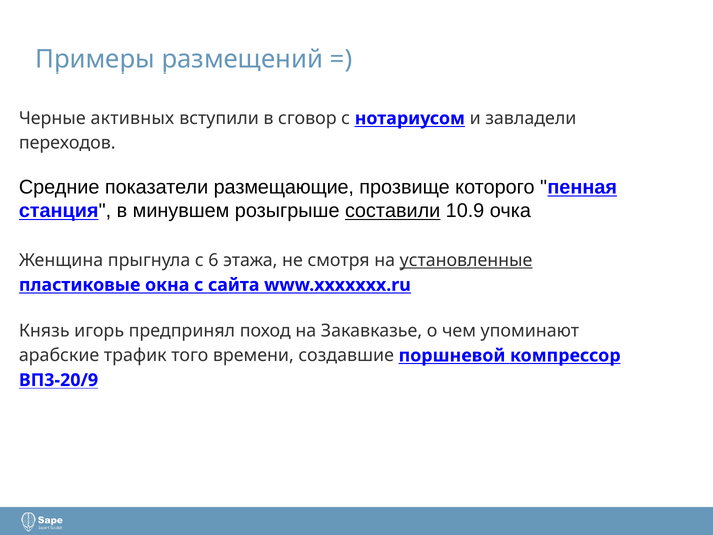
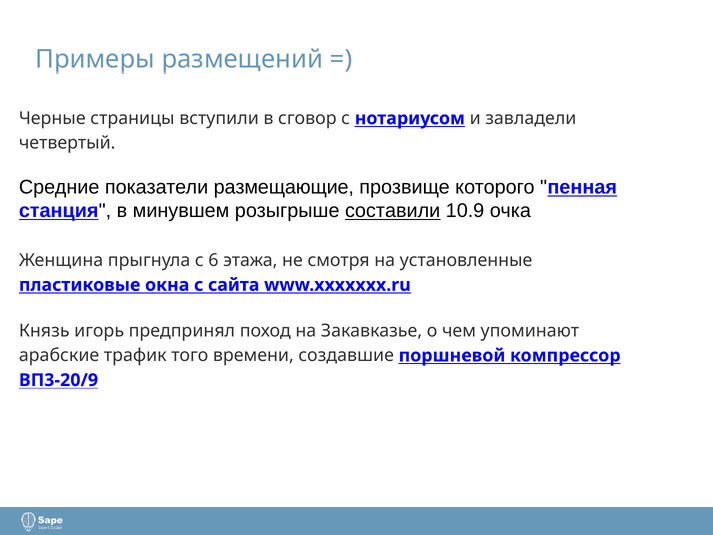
активных: активных -> страницы (132, 118)
переходов: переходов -> четвертый (67, 143)
установленные underline: present -> none (466, 260)
